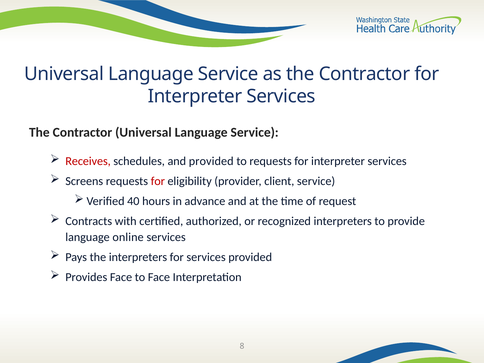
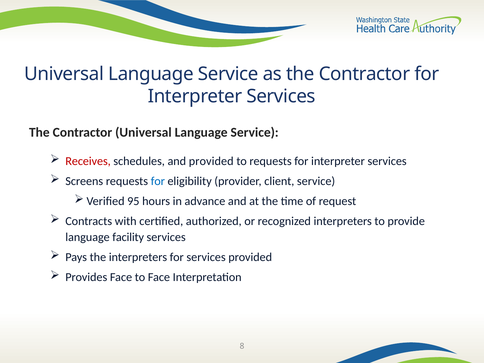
for colour: red -> blue (158, 181)
40: 40 -> 95 (133, 201)
online: online -> facility (128, 237)
